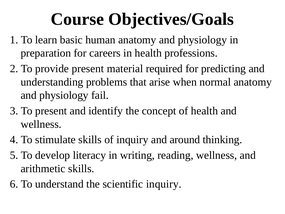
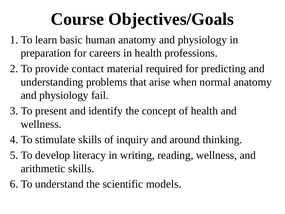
provide present: present -> contact (88, 69)
scientific inquiry: inquiry -> models (164, 184)
